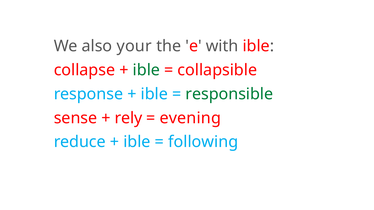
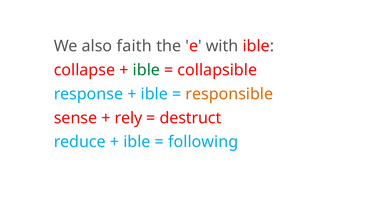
your: your -> faith (134, 46)
responsible colour: green -> orange (229, 94)
evening: evening -> destruct (190, 118)
